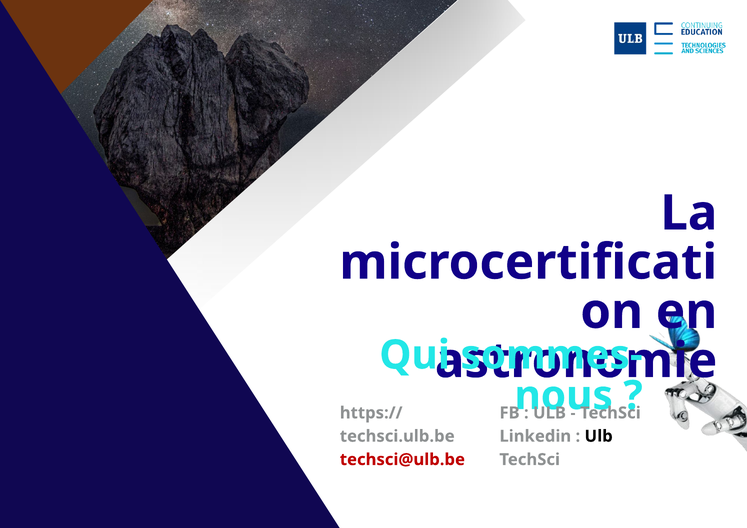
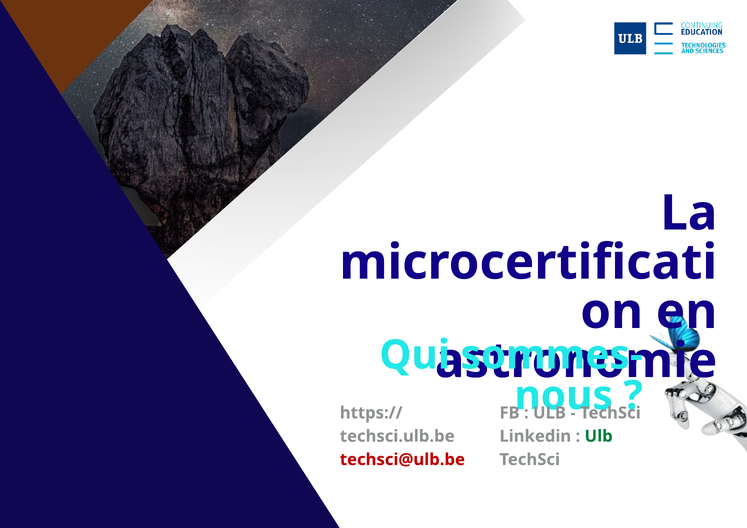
Ulb colour: black -> green (599, 436)
